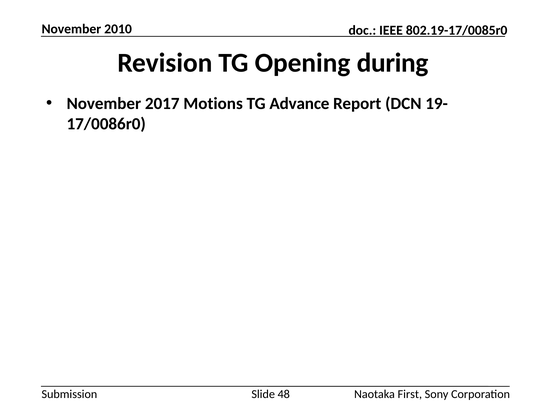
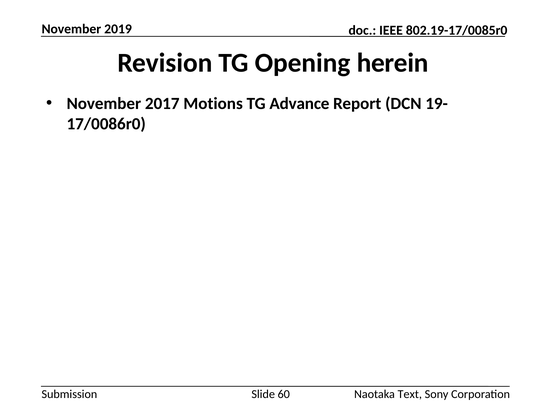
2010: 2010 -> 2019 (118, 29)
during: during -> herein (393, 63)
48: 48 -> 60 (284, 395)
First: First -> Text (410, 395)
